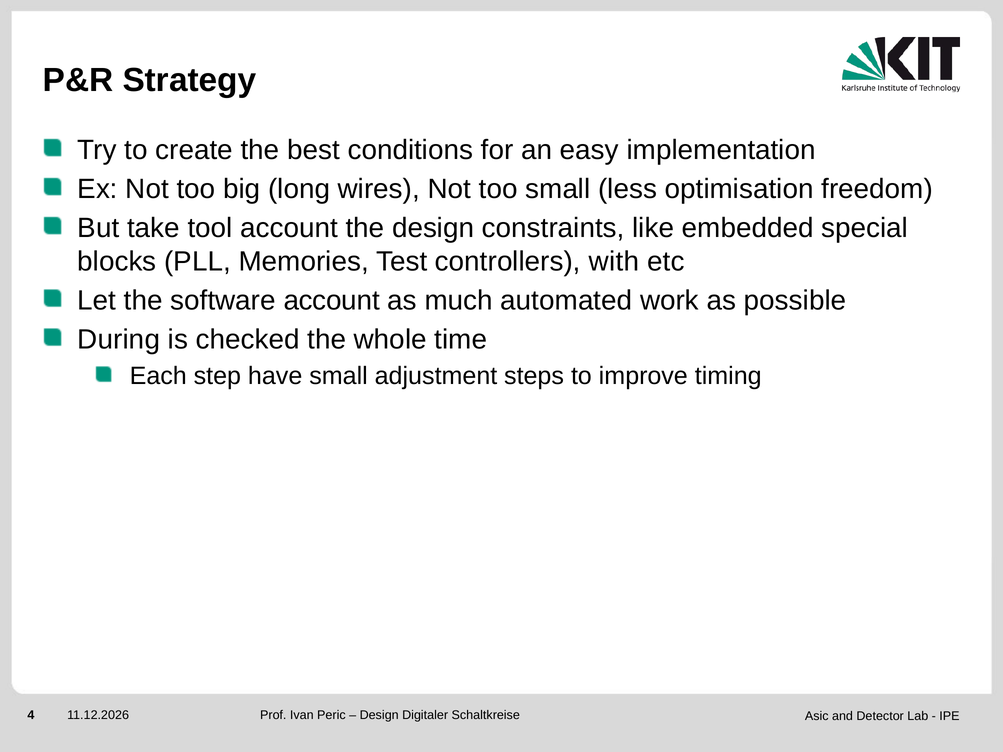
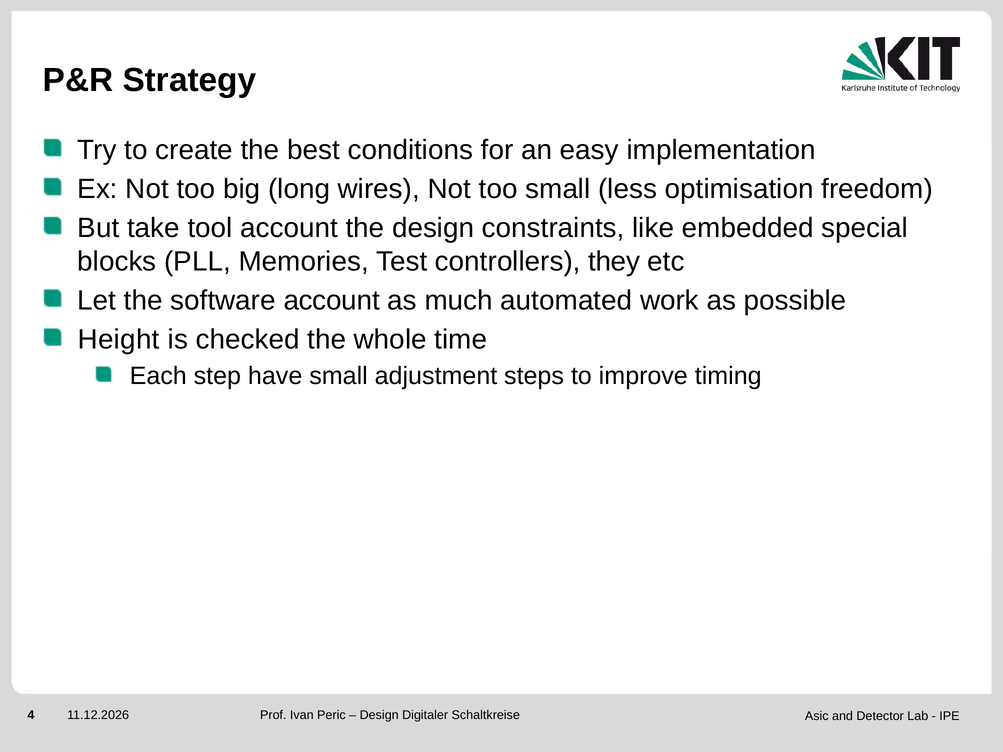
with: with -> they (614, 262)
During: During -> Height (119, 340)
